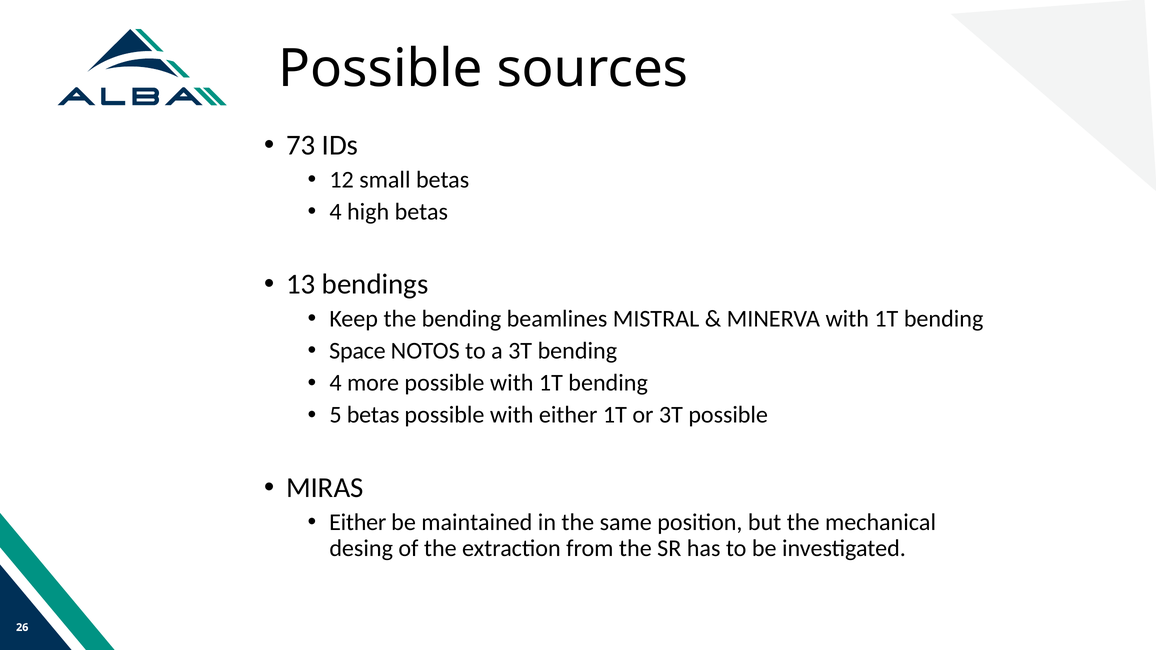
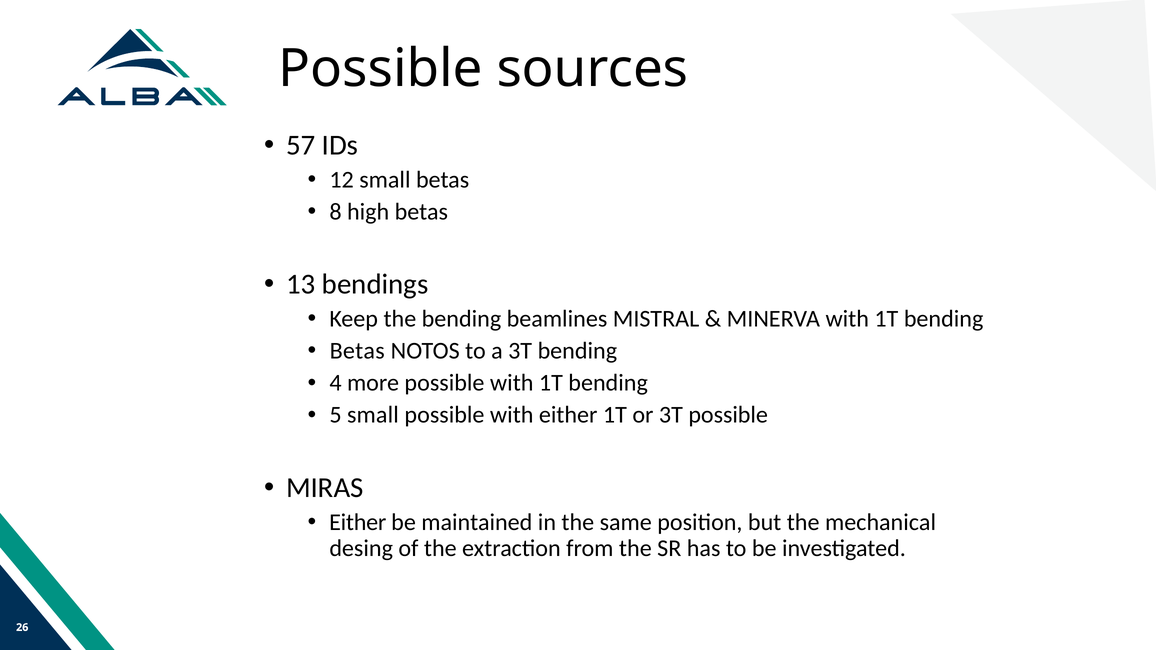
73: 73 -> 57 (301, 145)
4: 4 -> 8 (335, 212)
Space: Space -> Betas (357, 351)
5 betas: betas -> small (373, 415)
